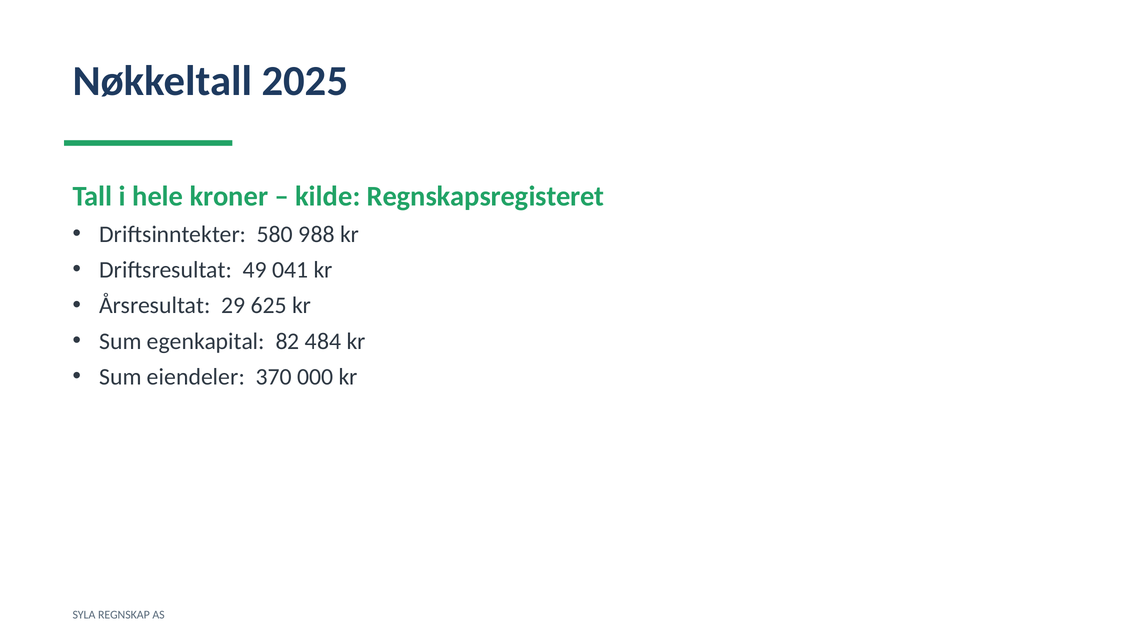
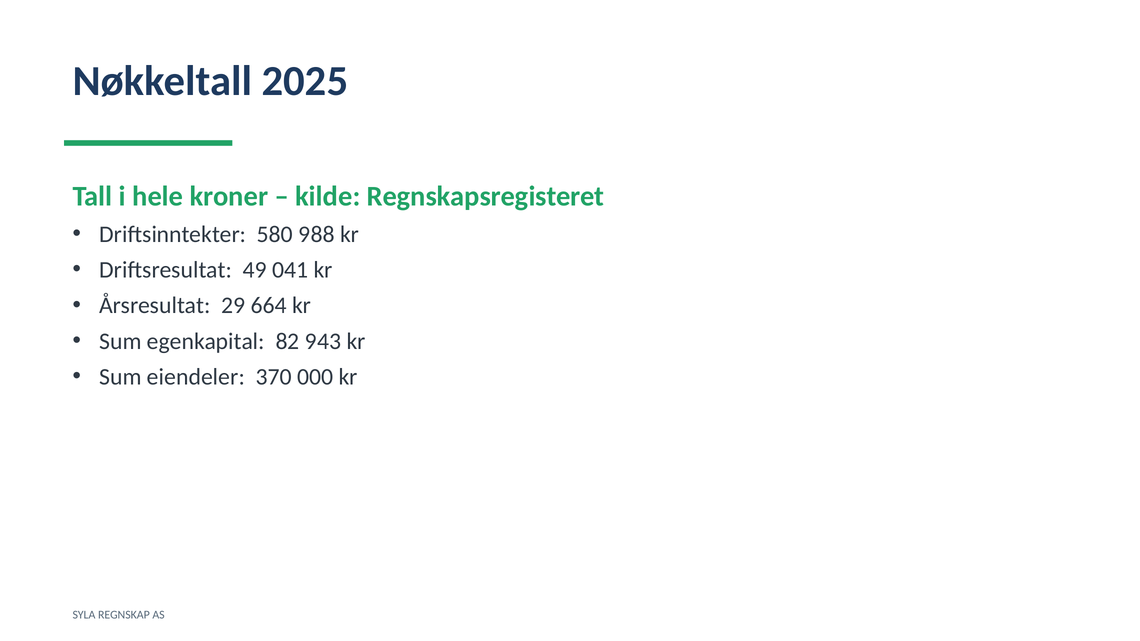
625: 625 -> 664 (269, 306)
484: 484 -> 943 (323, 341)
